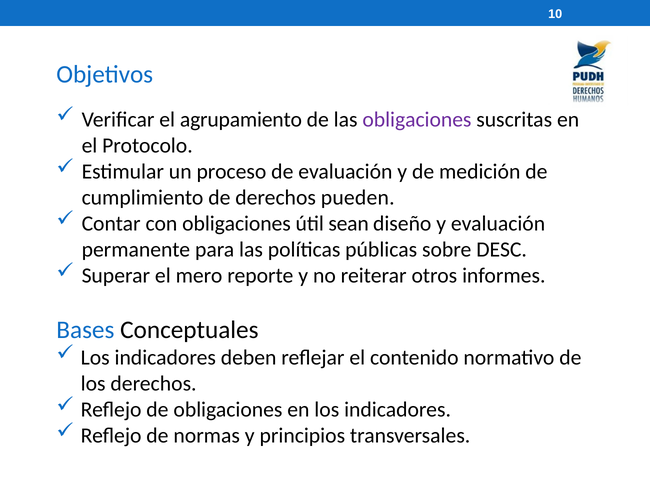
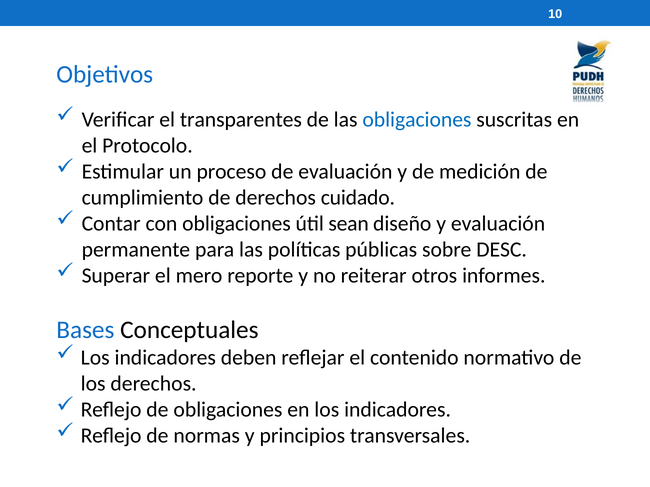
agrupamiento: agrupamiento -> transparentes (241, 120)
obligaciones colour: purple -> blue (417, 120)
pueden: pueden -> cuidado (358, 198)
